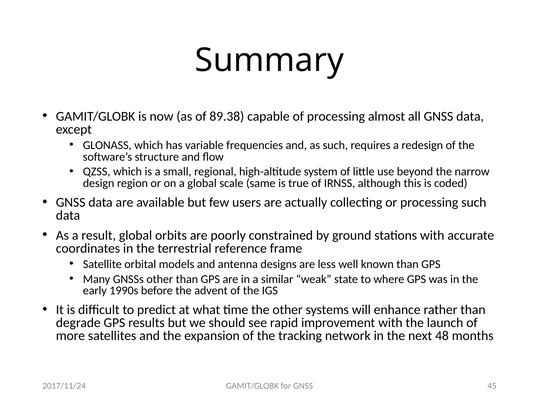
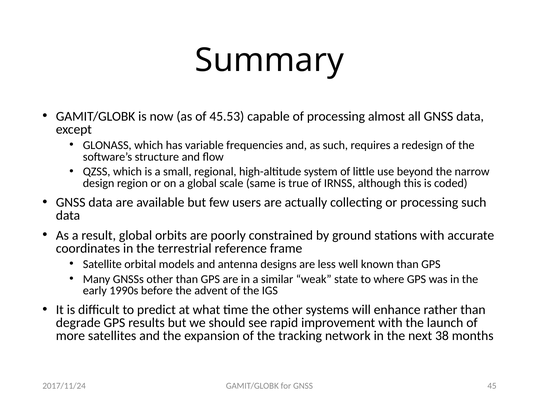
89.38: 89.38 -> 45.53 (227, 116)
48: 48 -> 38 (442, 336)
